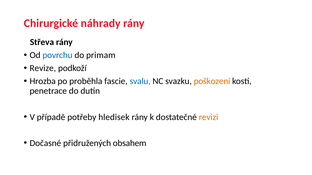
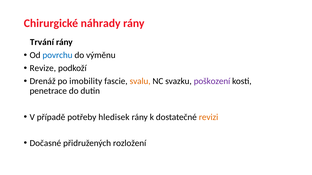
Střeva: Střeva -> Trvání (42, 42)
primam: primam -> výměnu (101, 55)
Hrozba: Hrozba -> Drenáž (43, 81)
proběhla: proběhla -> imobility (86, 81)
svalu colour: blue -> orange (140, 81)
poškození colour: orange -> purple (212, 81)
obsahem: obsahem -> rozložení (130, 143)
